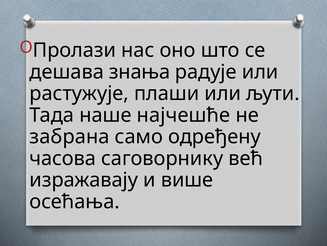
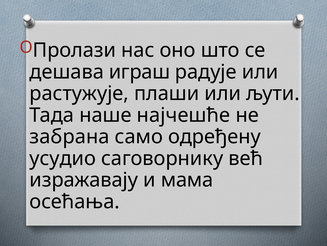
знања: знања -> играш (140, 72)
часова: часова -> усудио (63, 158)
више: више -> мама (187, 180)
